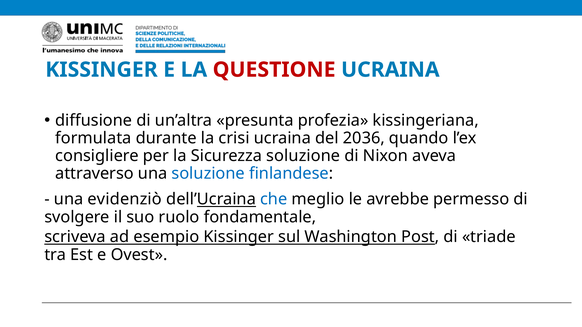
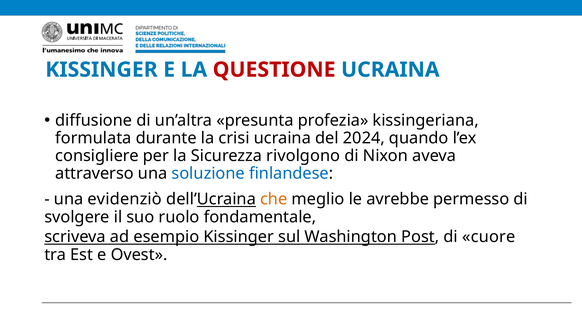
2036: 2036 -> 2024 (364, 138)
Sicurezza soluzione: soluzione -> rivolgono (303, 156)
che colour: blue -> orange (274, 199)
triade: triade -> cuore (489, 237)
